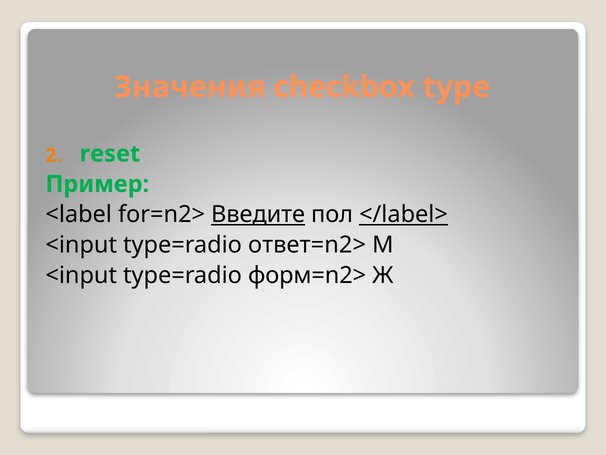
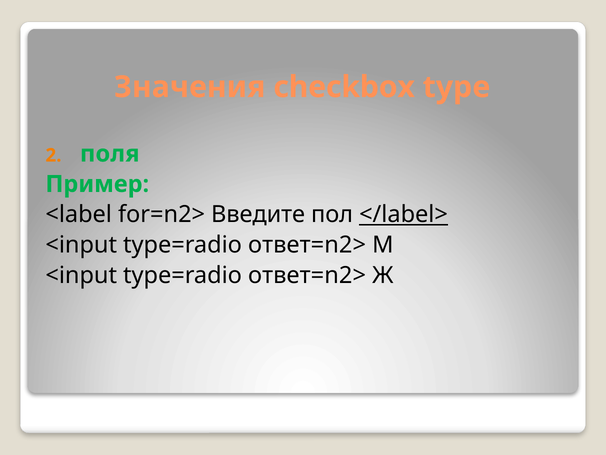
reset: reset -> поля (110, 154)
Введите underline: present -> none (258, 214)
форм=n2>: форм=n2> -> ответ=n2> (307, 275)
